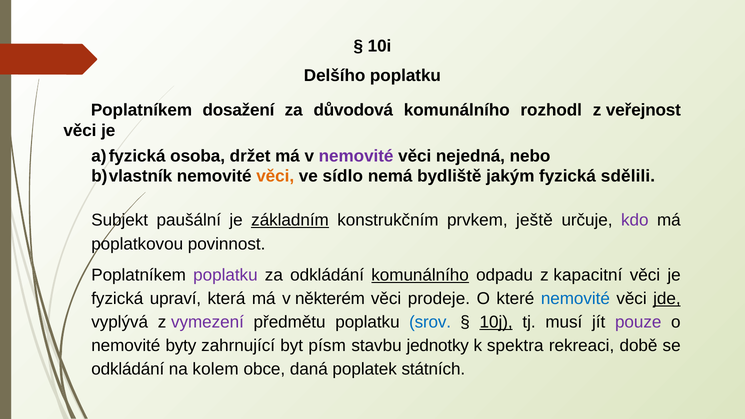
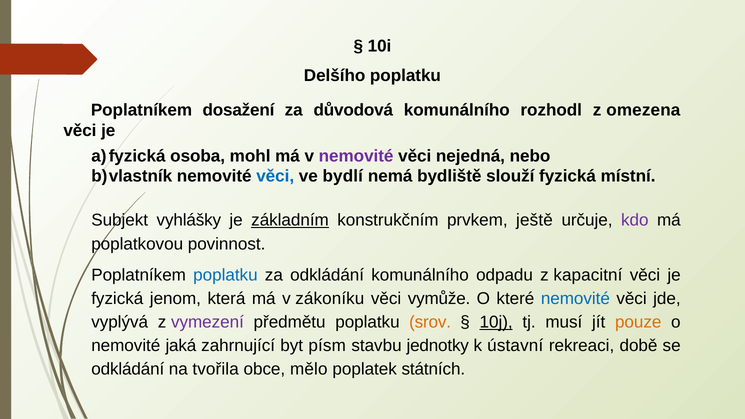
veřejnost: veřejnost -> omezena (643, 110)
držet: držet -> mohl (250, 156)
věci colour: orange -> blue (275, 176)
sídlo: sídlo -> bydlí (343, 176)
jakým: jakým -> slouží (510, 176)
sdělili: sdělili -> místní (628, 176)
paušální: paušální -> vyhlášky (189, 220)
poplatku colour: purple -> blue (225, 275)
komunálního underline: present -> none (420, 275)
upraví: upraví -> jenom (175, 299)
některém: některém -> zákoníku (330, 299)
prodeje: prodeje -> vymůže (439, 299)
jde underline: present -> none (667, 299)
srov colour: blue -> orange (430, 322)
pouze colour: purple -> orange (638, 322)
byty: byty -> jaká (181, 346)
spektra: spektra -> ústavní (515, 346)
kolem: kolem -> tvořila (216, 369)
daná: daná -> mělo (309, 369)
